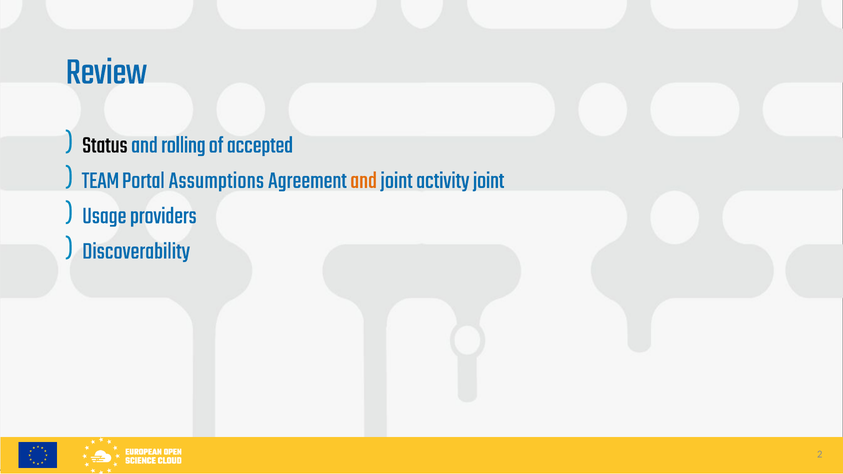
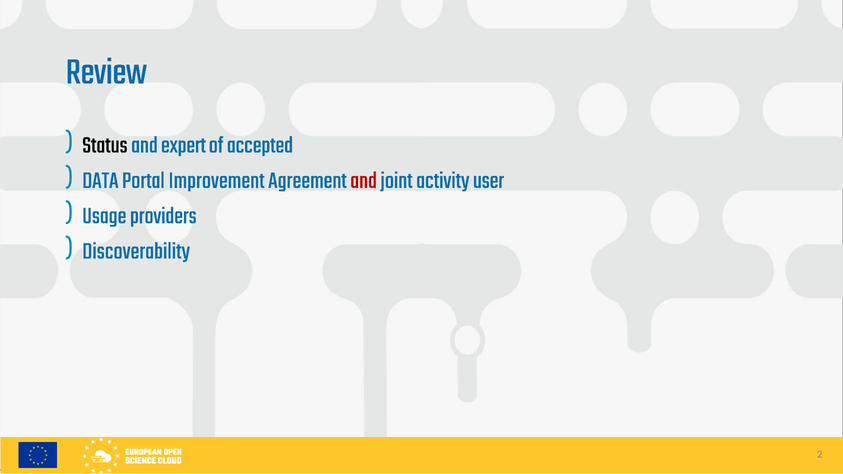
rolling: rolling -> expert (183, 145)
TEAM: TEAM -> DATA (100, 180)
Assumptions: Assumptions -> Improvement (216, 180)
and colour: orange -> red (364, 180)
activity joint: joint -> user (489, 180)
